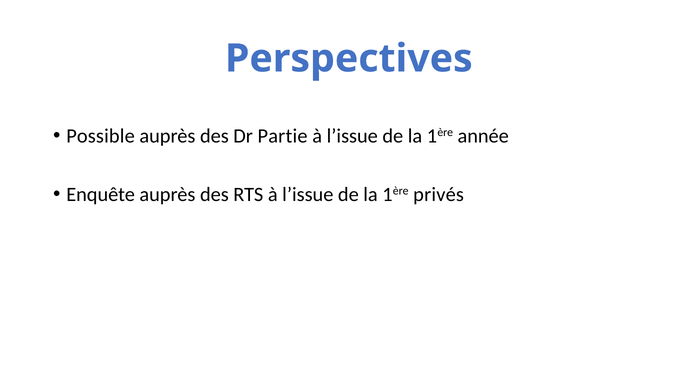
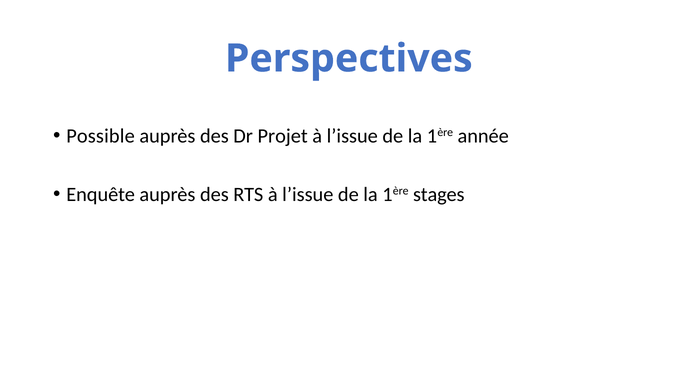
Partie: Partie -> Projet (283, 136)
privés: privés -> stages (439, 195)
